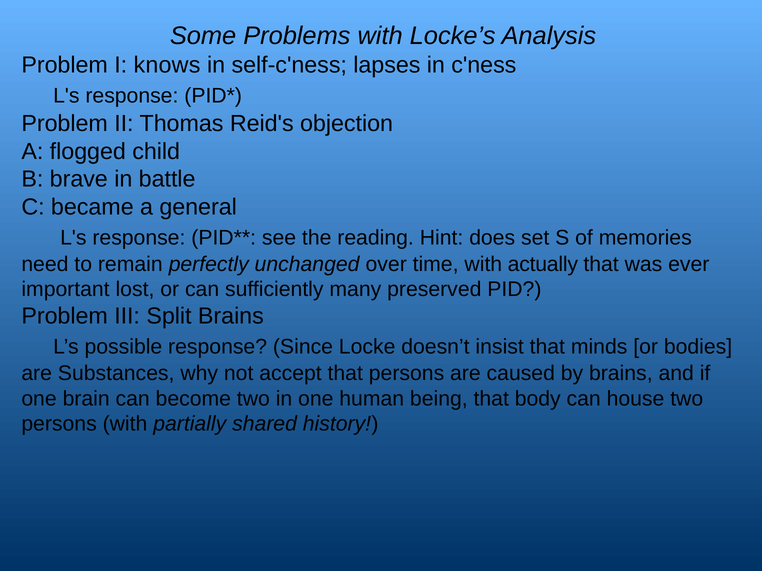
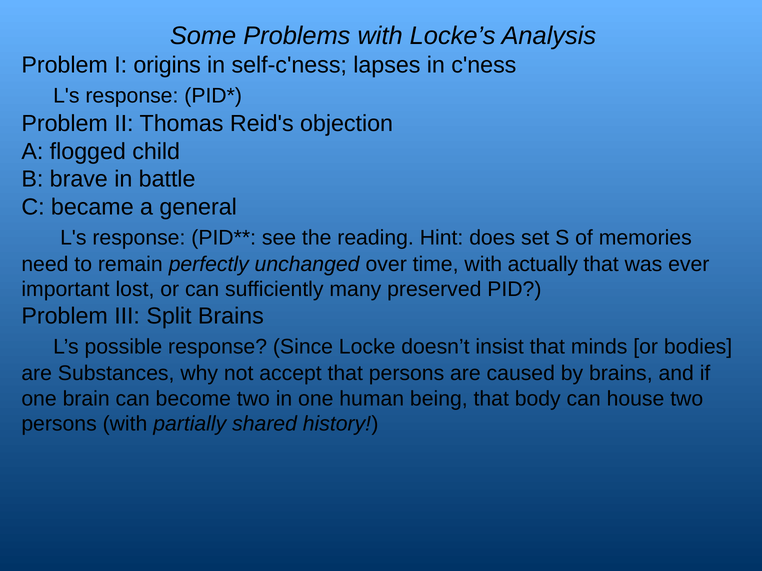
knows: knows -> origins (167, 65)
